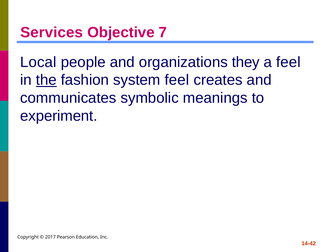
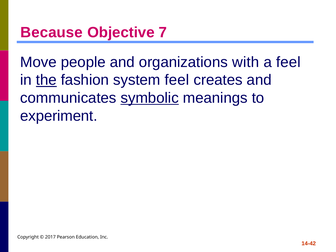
Services: Services -> Because (52, 32)
Local: Local -> Move (38, 62)
they: they -> with (246, 62)
symbolic underline: none -> present (150, 98)
